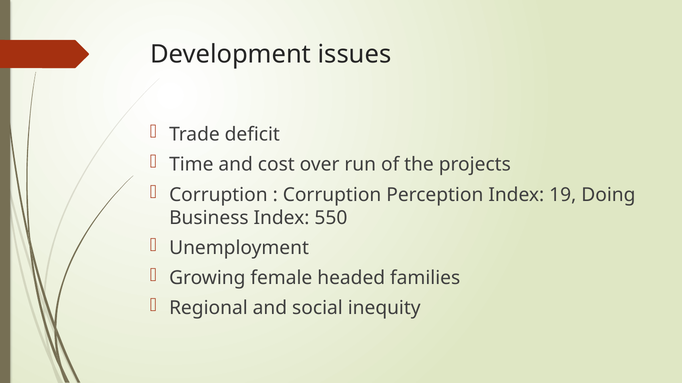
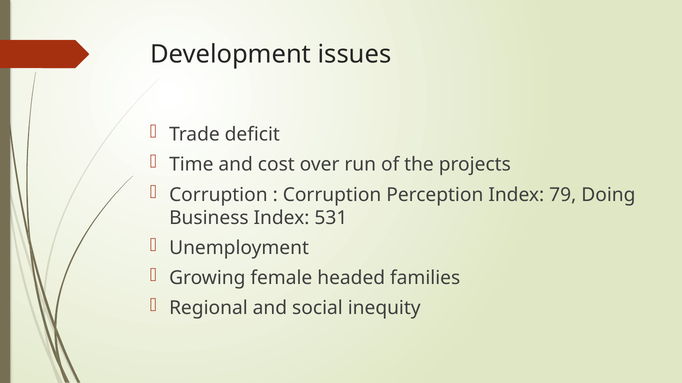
19: 19 -> 79 (563, 195)
550: 550 -> 531 (331, 218)
